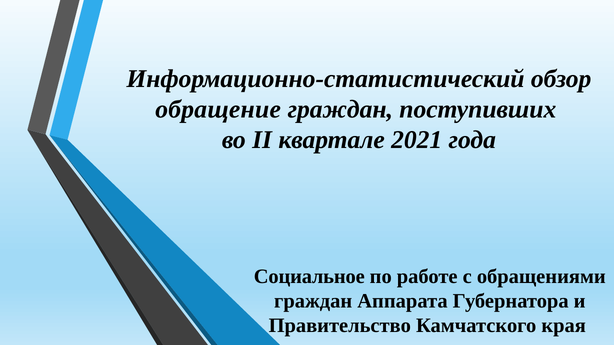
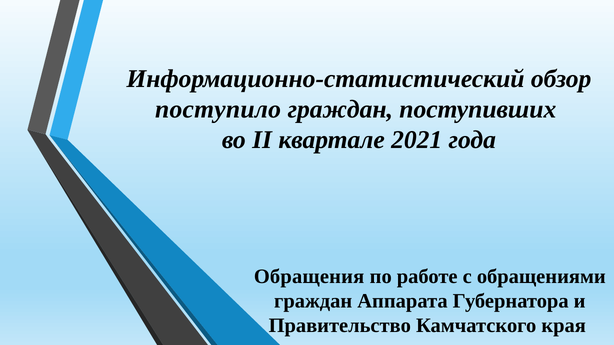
обращение: обращение -> поступило (218, 109)
Социальное: Социальное -> Обращения (309, 277)
